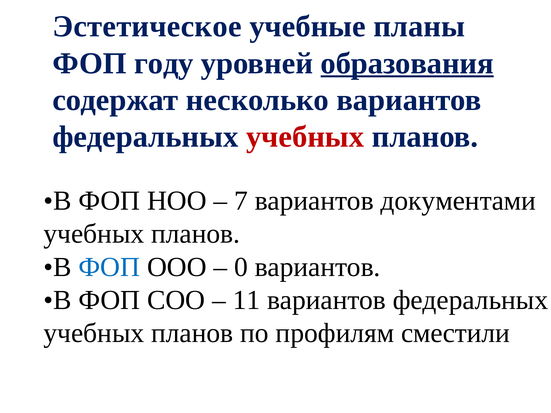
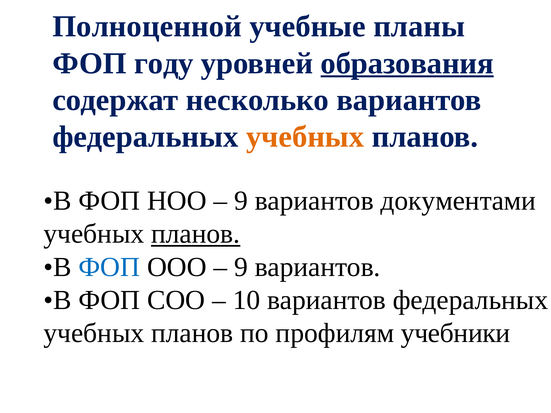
Эстетическое: Эстетическое -> Полноценной (147, 27)
учебных colour: red -> orange (305, 137)
7: 7 -> 9 (241, 201)
планов underline: none -> present (196, 234)
0: 0 -> 9 (241, 267)
11: 11 -> 10 (247, 300)
сместили: сместили -> учебники (456, 333)
